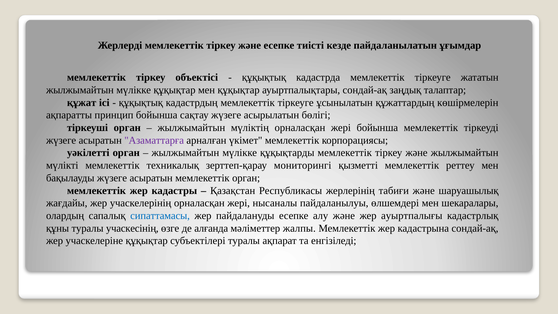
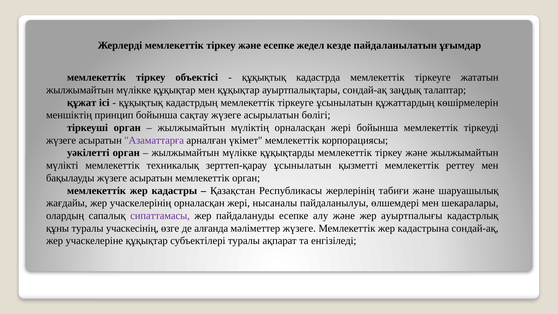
тиісті: тиісті -> жедел (311, 45)
ақпаратты: ақпаратты -> меншіктің (69, 115)
зерттеп-қарау мониторингі: мониторингі -> ұсынылатын (303, 165)
сипаттамасы colour: blue -> purple (160, 216)
мәліметтер жалпы: жалпы -> жүзеге (299, 228)
